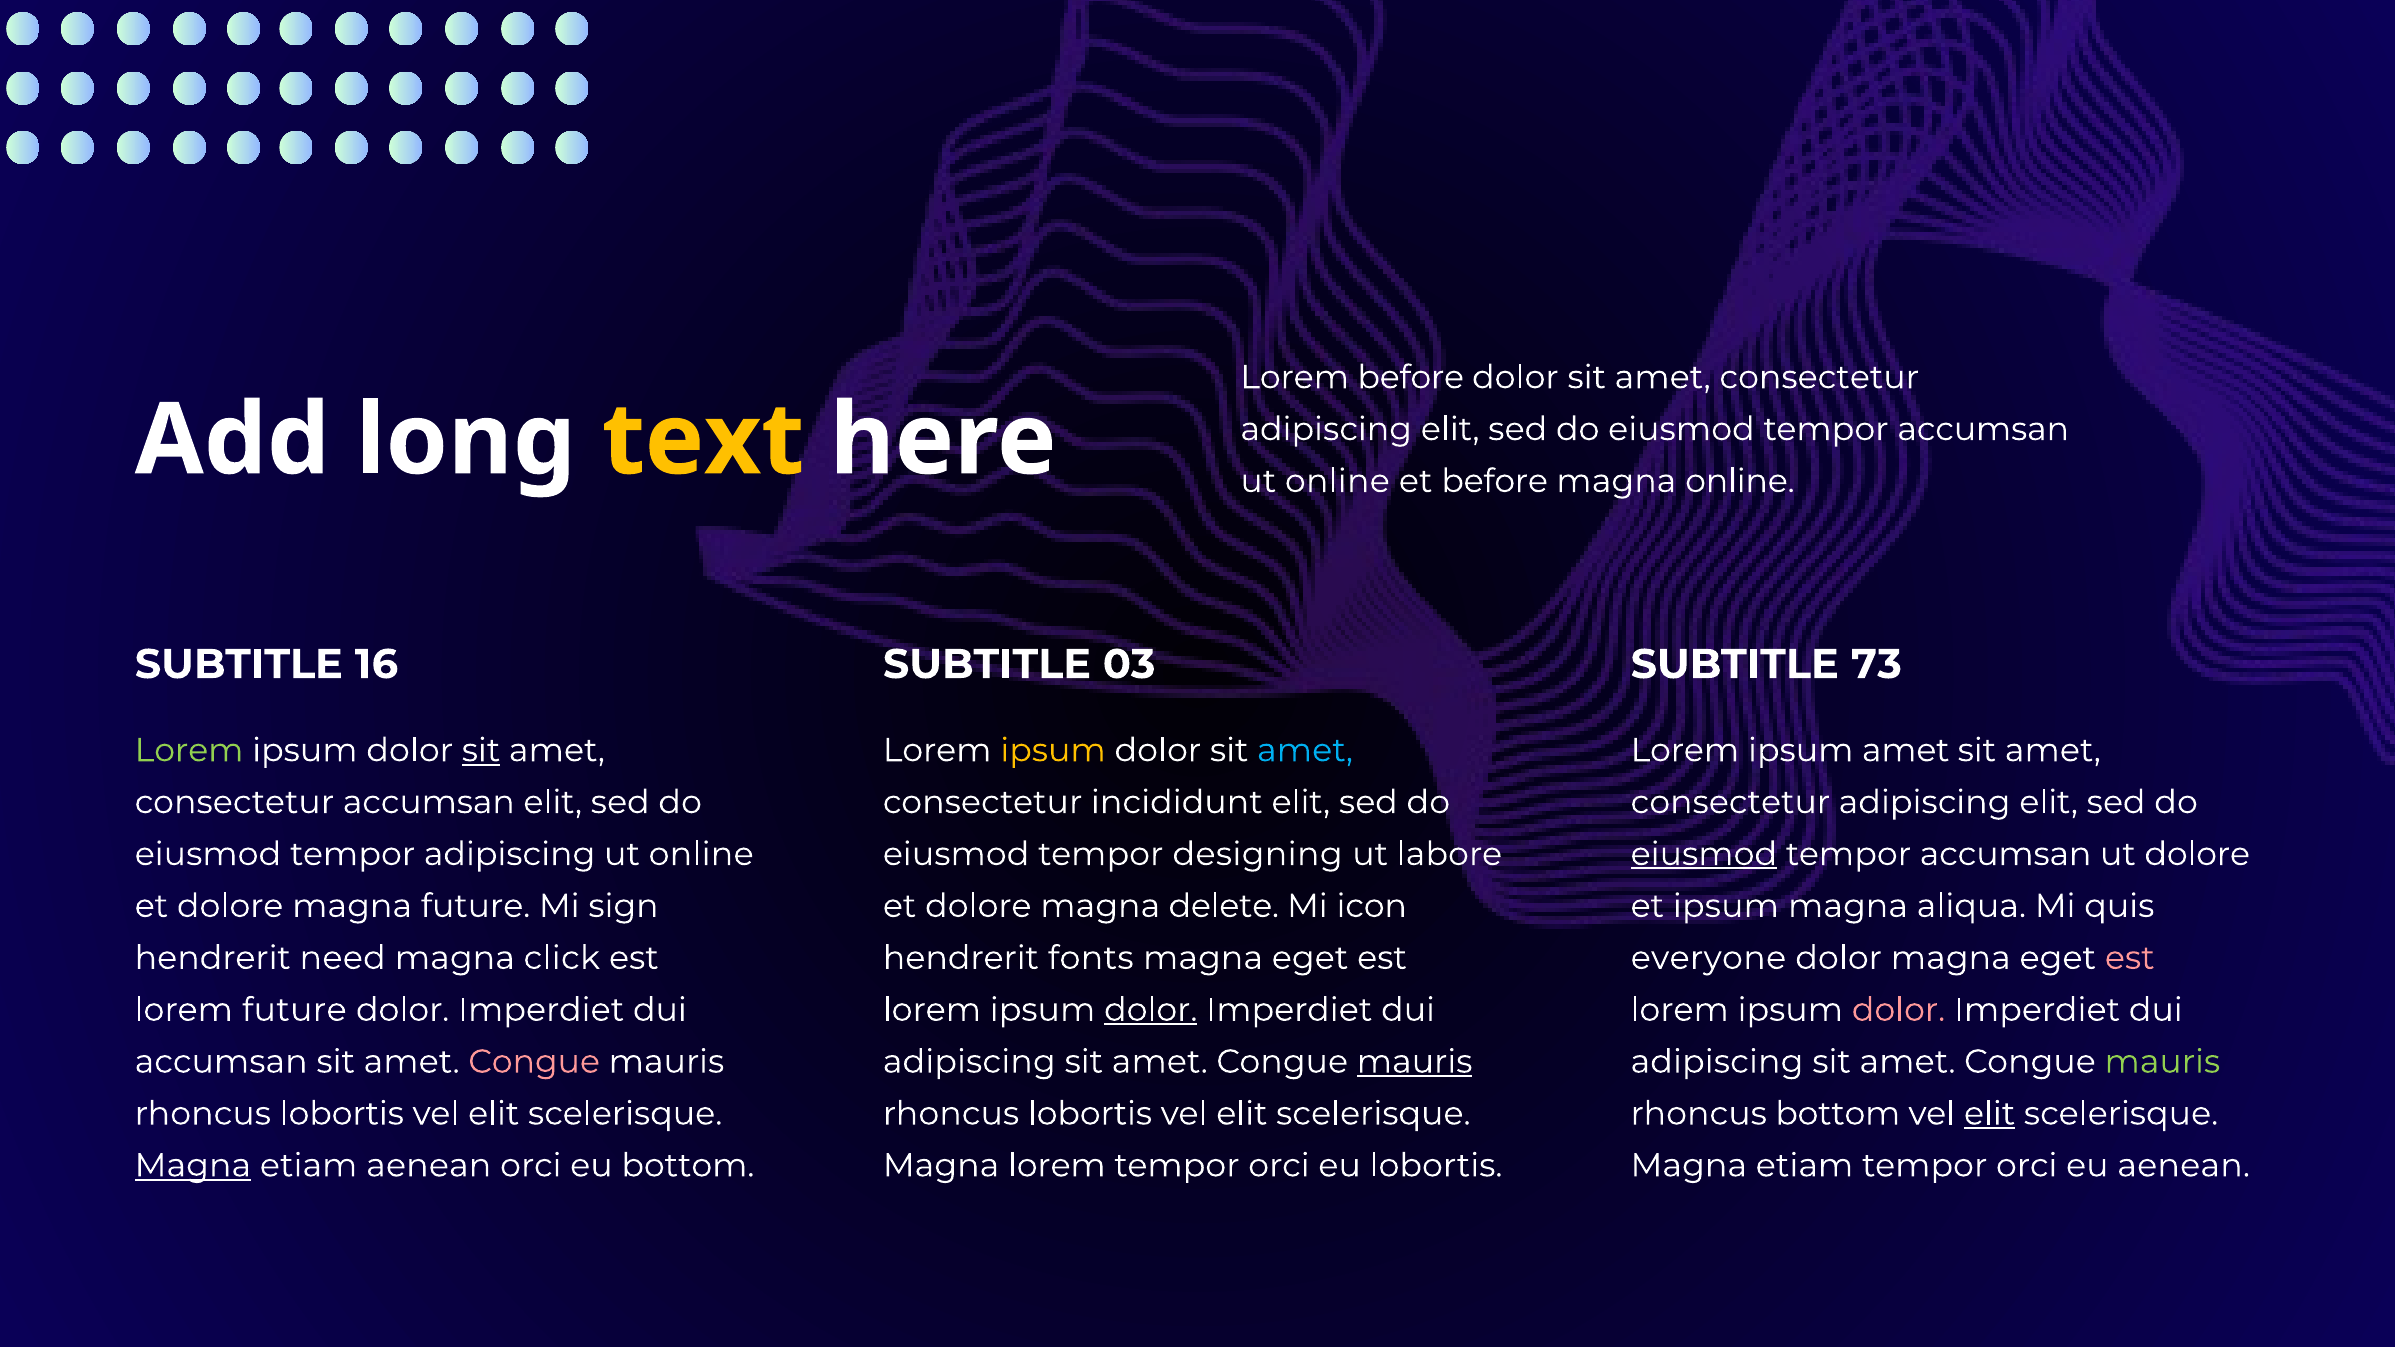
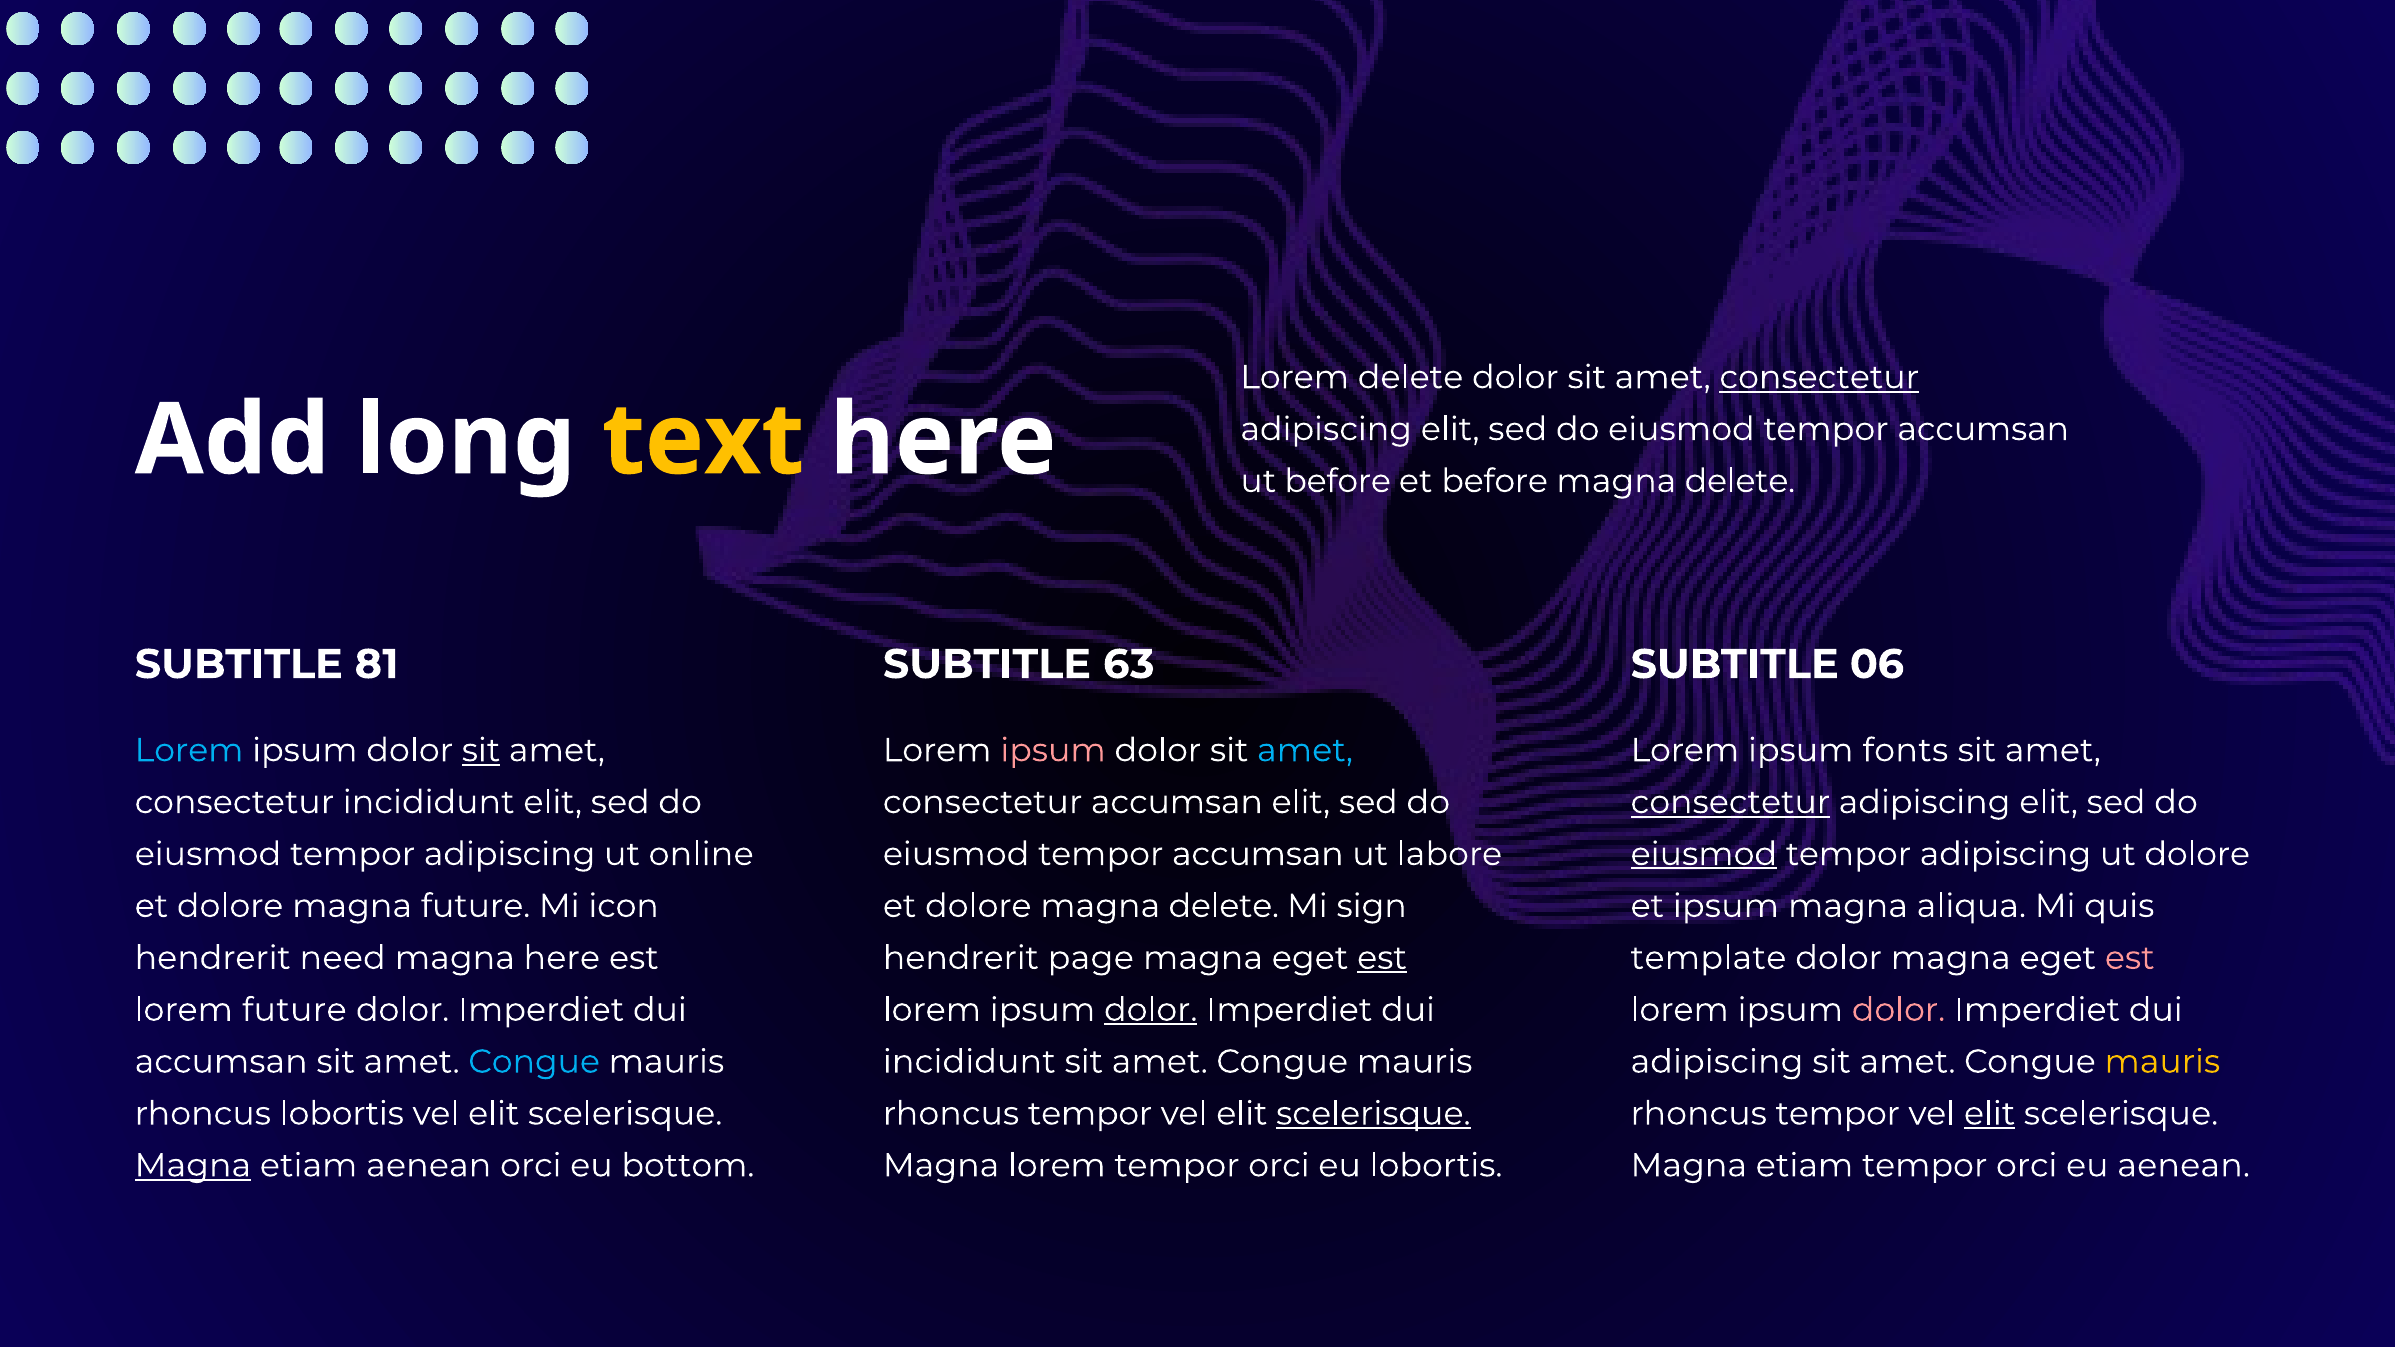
Lorem before: before -> delete (1411, 377)
consectetur underline: none -> present (1819, 377)
online: online -> before (1338, 481)
online: online -> delete (1740, 481)
16: 16 -> 81 (377, 664)
03: 03 -> 63 (1129, 664)
73: 73 -> 06 (1877, 664)
Lorem colour: light green -> light blue (189, 750)
ipsum colour: yellow -> pink (1053, 750)
ipsum amet: amet -> fonts (1905, 750)
consectetur accumsan: accumsan -> incididunt (429, 802)
consectetur incididunt: incididunt -> accumsan (1177, 802)
consectetur underline: none -> present (1730, 802)
designing: designing -> accumsan (1258, 854)
accumsan: accumsan -> adipiscing (2005, 854)
sign: sign -> icon (624, 906)
icon: icon -> sign (1372, 906)
magna click: click -> here (562, 958)
fonts: fonts -> page (1091, 958)
est underline: none -> present (1382, 958)
everyone: everyone -> template (1708, 958)
Congue colour: pink -> light blue (534, 1062)
adipiscing: adipiscing -> incididunt (969, 1062)
mauris underline: present -> none (1415, 1062)
mauris colour: light green -> yellow (2162, 1062)
lobortis: lobortis -> tempor (1090, 1114)
scelerisque underline: none -> present (1373, 1114)
bottom: bottom -> tempor (1838, 1114)
